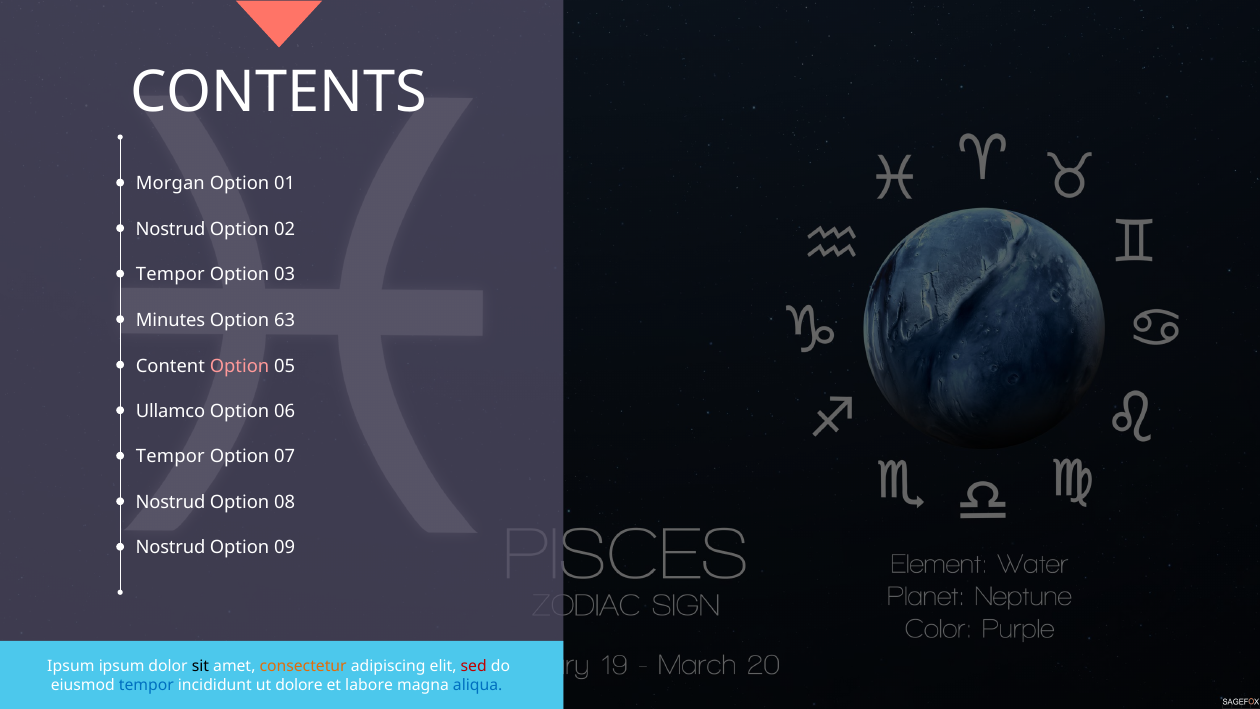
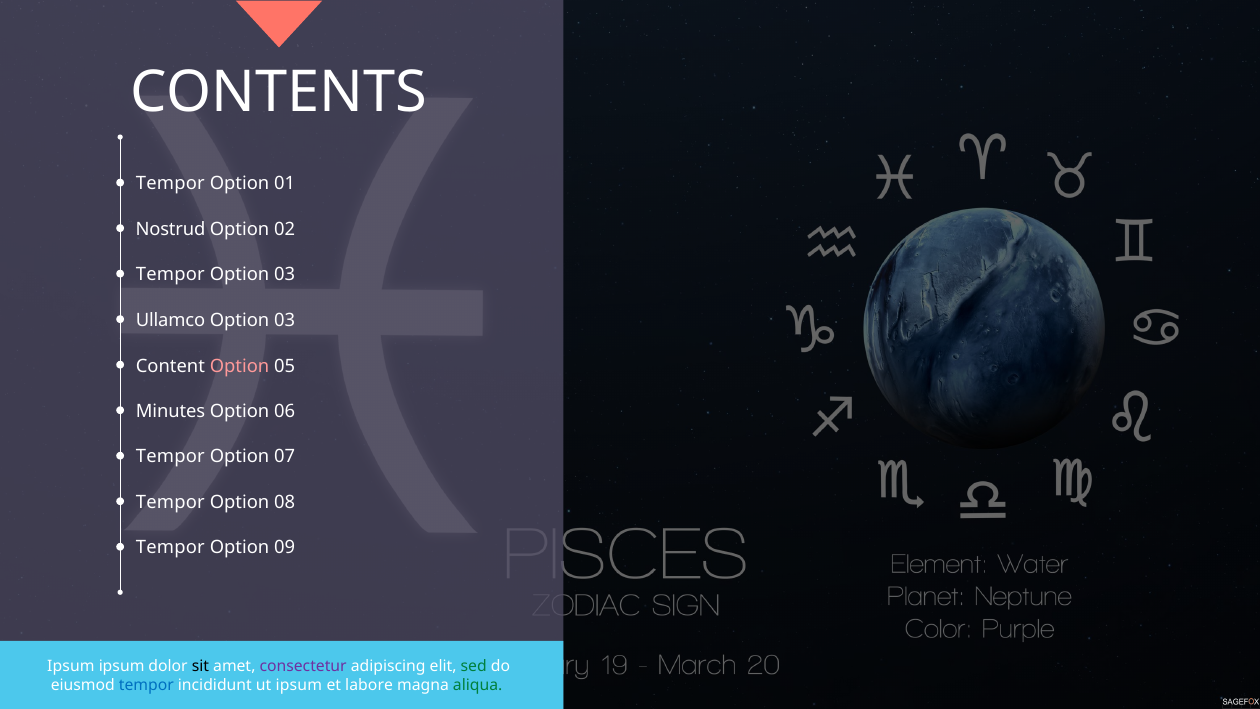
Morgan: Morgan -> Tempor (170, 184)
Minutes: Minutes -> Ullamco (170, 320)
63: 63 -> 03 (285, 320)
Ullamco: Ullamco -> Minutes (170, 411)
Nostrud: Nostrud -> Tempor (170, 502)
Nostrud: Nostrud -> Tempor (170, 548)
consectetur colour: orange -> purple (303, 666)
sed colour: red -> green (474, 666)
ut dolore: dolore -> ipsum (299, 685)
aliqua colour: blue -> green (478, 685)
